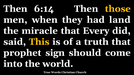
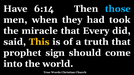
Then: Then -> Have (15, 9)
those colour: yellow -> light blue (118, 9)
land: land -> took (120, 20)
